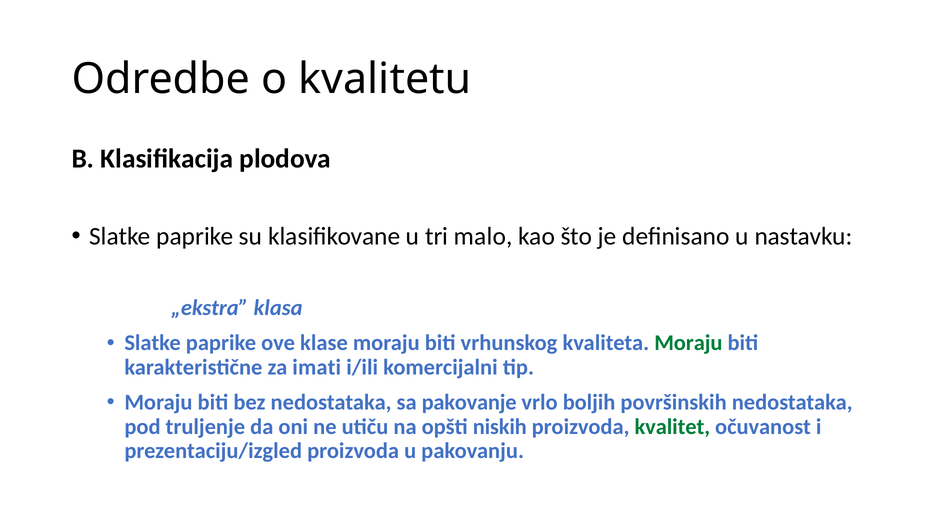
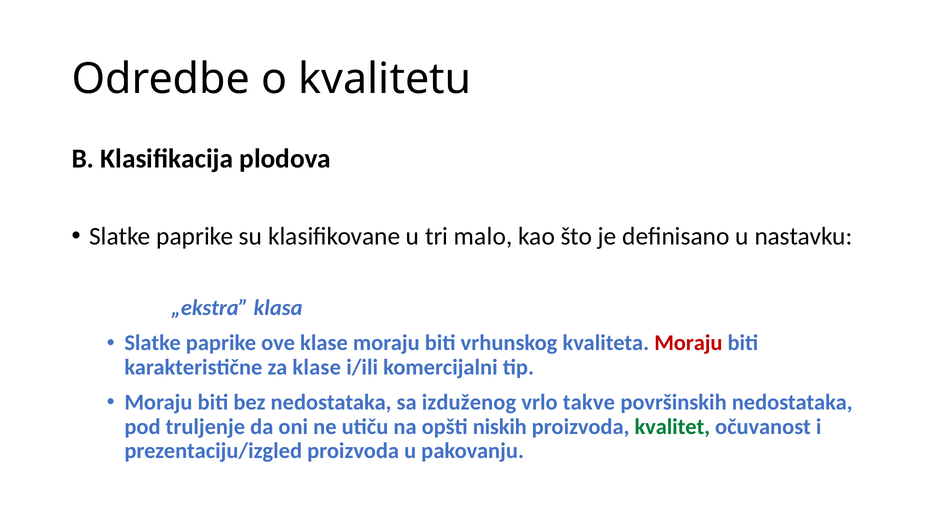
Moraju colour: green -> red (688, 343)
za imati: imati -> klase (317, 367)
pakovanje: pakovanje -> izduženog (469, 403)
boljih: boljih -> takve (589, 403)
